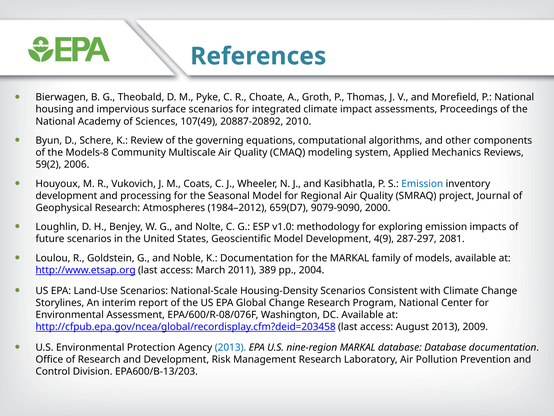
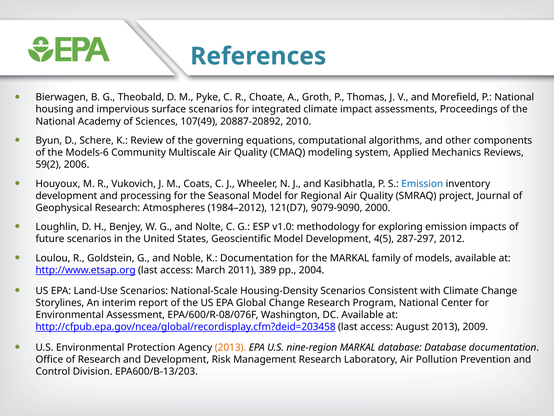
Models-8: Models-8 -> Models-6 (87, 152)
659(D7: 659(D7 -> 121(D7 (289, 208)
4(9: 4(9 -> 4(5 (384, 239)
2081: 2081 -> 2012 (452, 239)
2013 colour: blue -> orange (231, 347)
